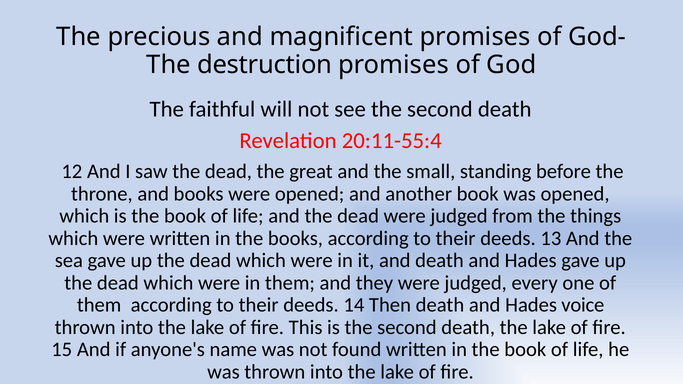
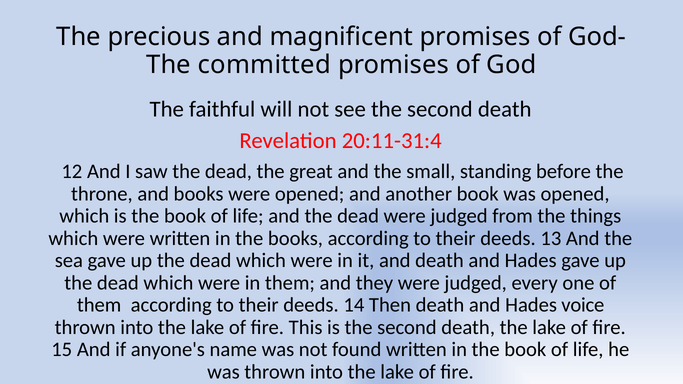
destruction: destruction -> committed (264, 65)
20:11-55:4: 20:11-55:4 -> 20:11-31:4 (392, 141)
